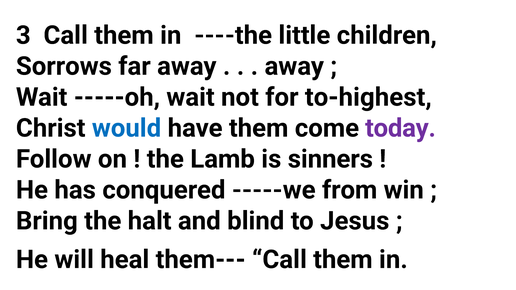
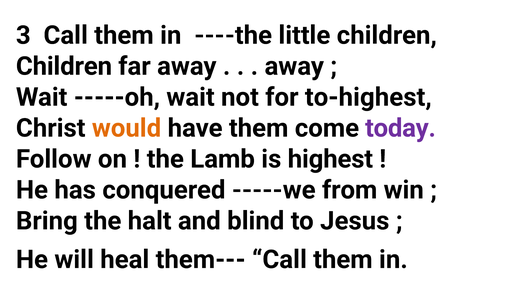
Sorrows: Sorrows -> Children (64, 66)
would colour: blue -> orange (127, 128)
sinners: sinners -> highest (330, 159)
